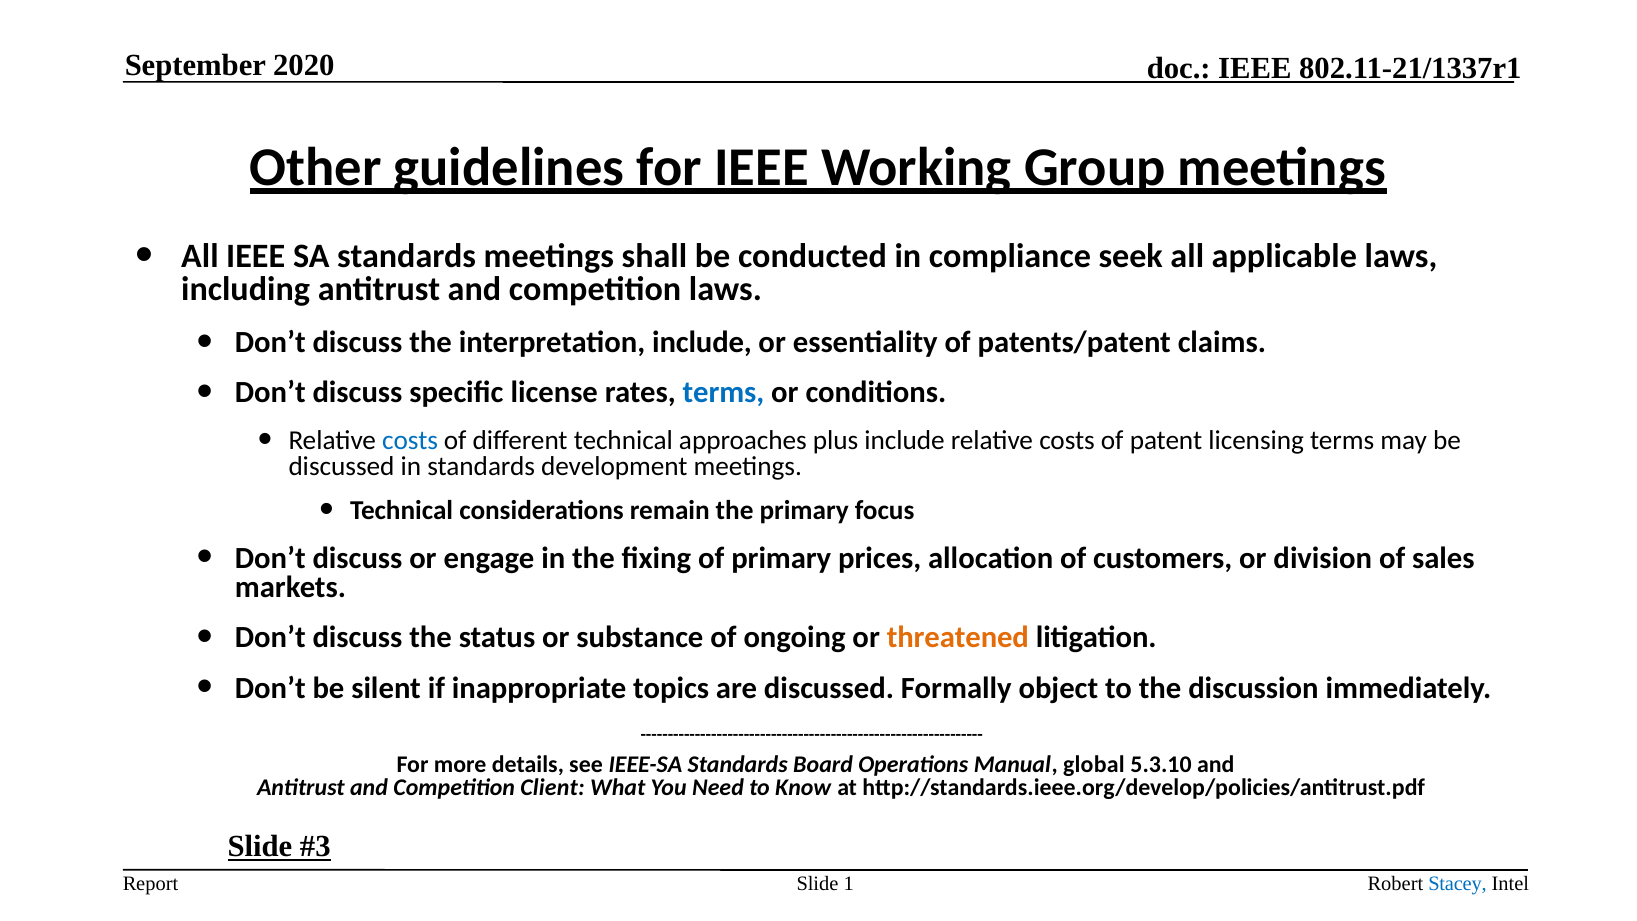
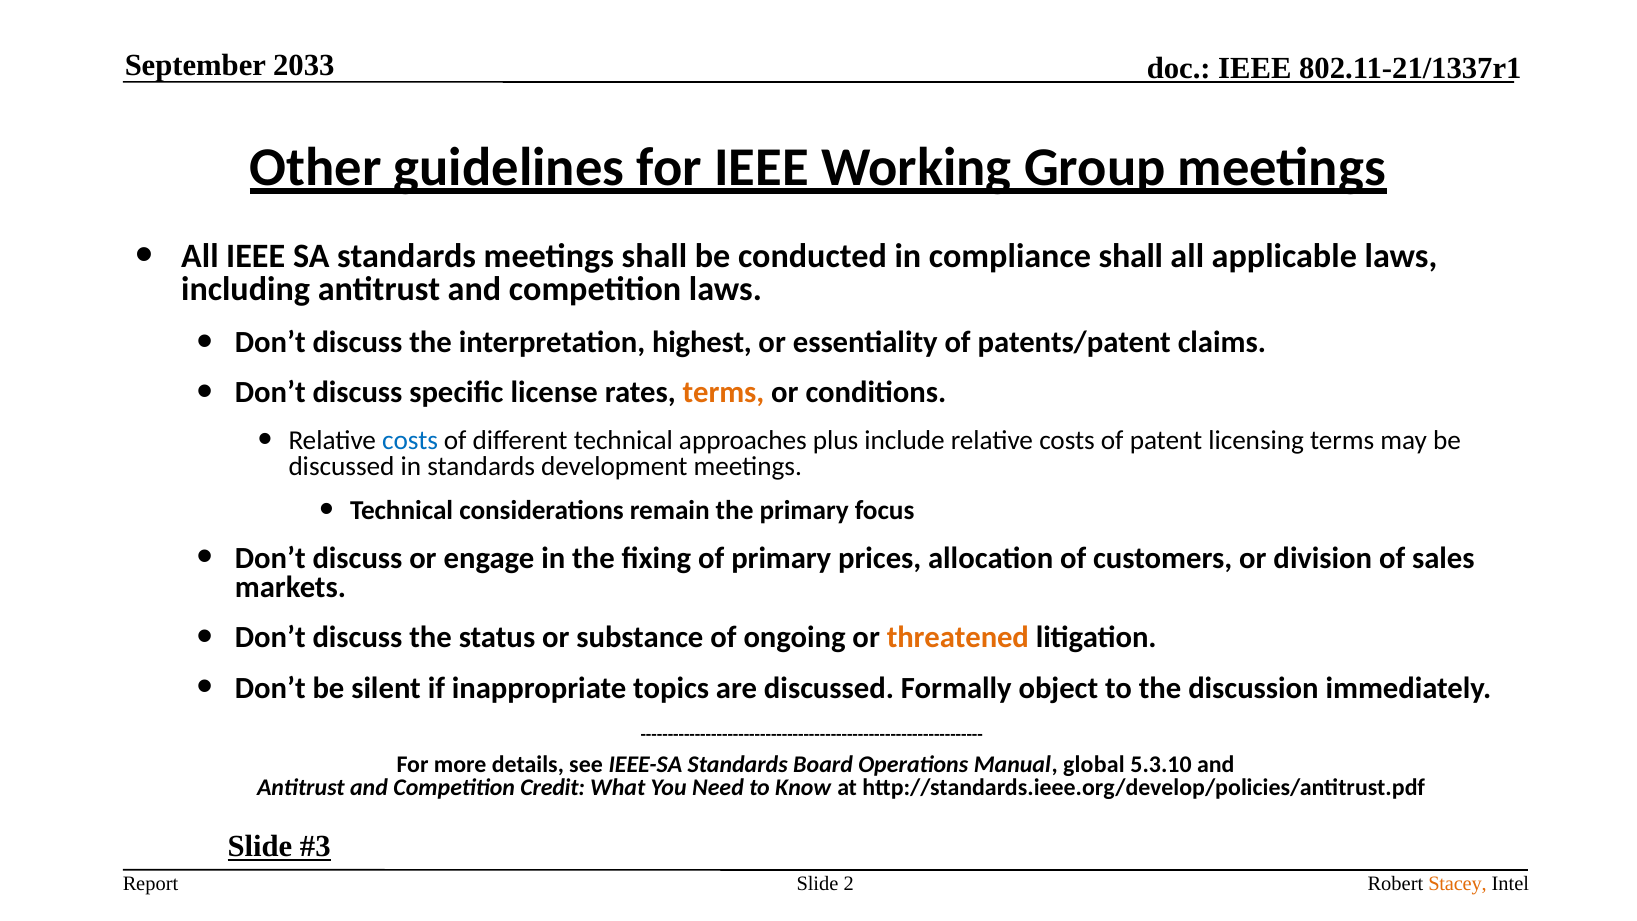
2020: 2020 -> 2033 (304, 65)
compliance seek: seek -> shall (1131, 256)
interpretation include: include -> highest (702, 342)
terms colour: blue -> orange (723, 393)
Client: Client -> Credit (553, 787)
1: 1 -> 2 (849, 883)
Stacey colour: blue -> orange (1458, 883)
